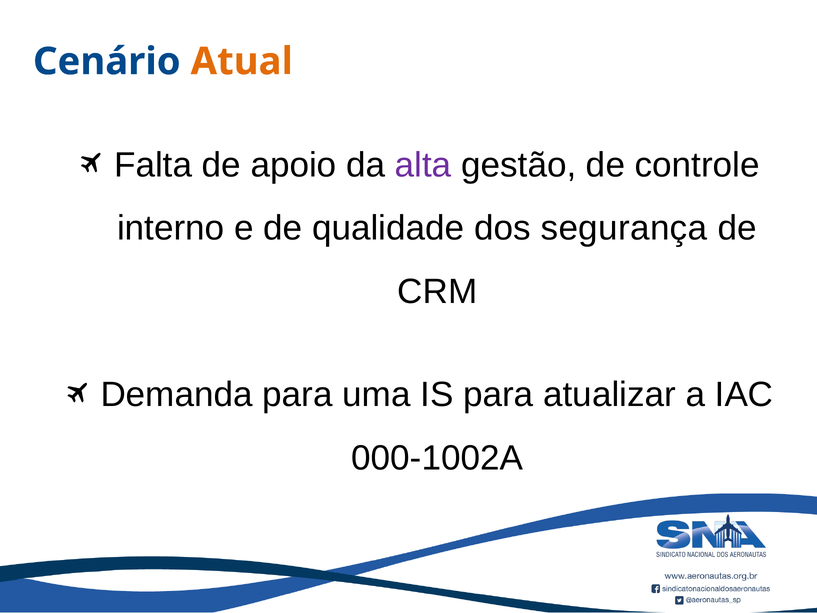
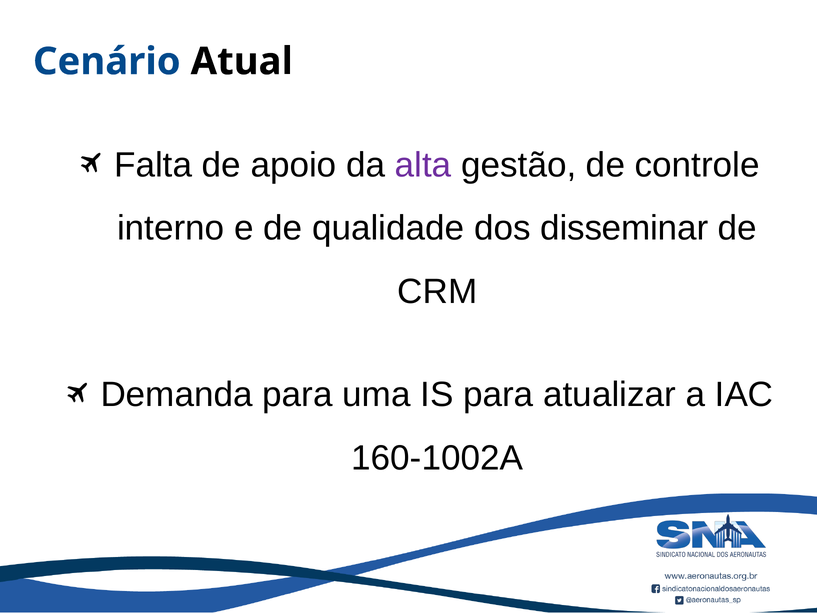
Atual colour: orange -> black (242, 62)
segurança: segurança -> disseminar (624, 228)
000-1002A: 000-1002A -> 160-1002A (437, 458)
